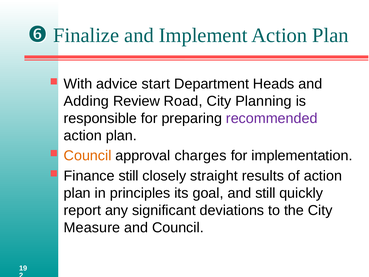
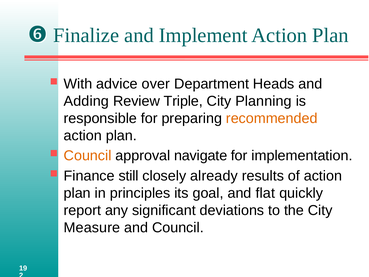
start: start -> over (156, 84)
Road: Road -> Triple (183, 101)
recommended colour: purple -> orange (272, 118)
charges: charges -> navigate (201, 156)
straight: straight -> already (214, 176)
and still: still -> flat (265, 193)
